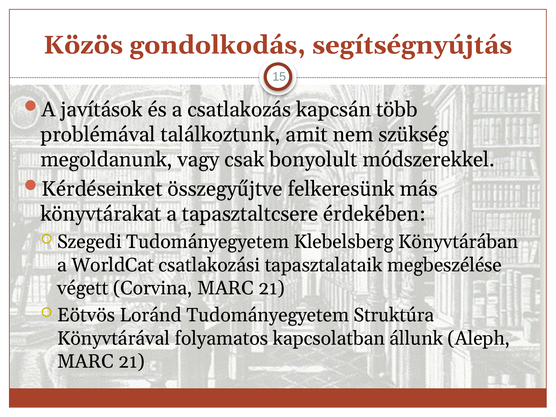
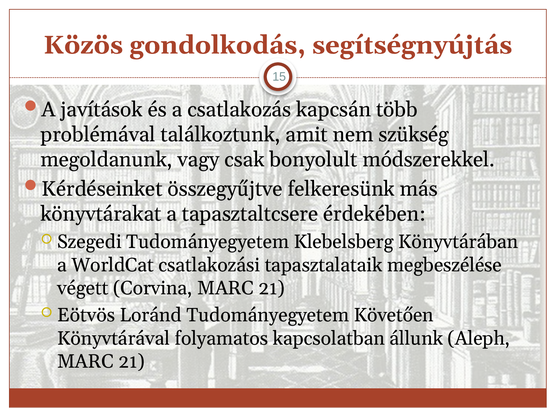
Struktúra: Struktúra -> Követően (394, 315)
